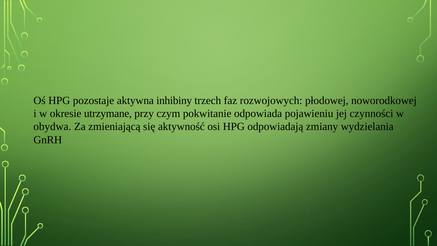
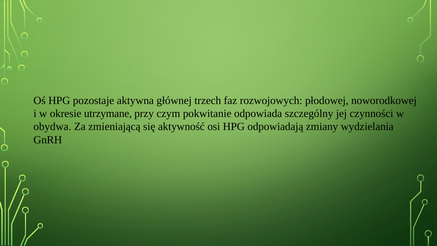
inhibiny: inhibiny -> głównej (174, 100)
pojawieniu: pojawieniu -> szczególny (309, 113)
